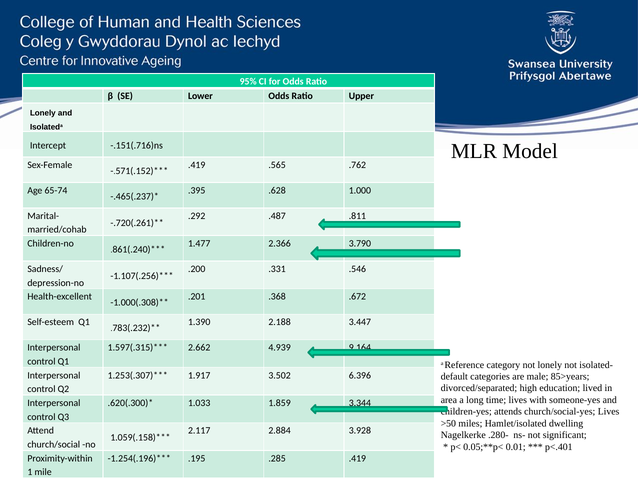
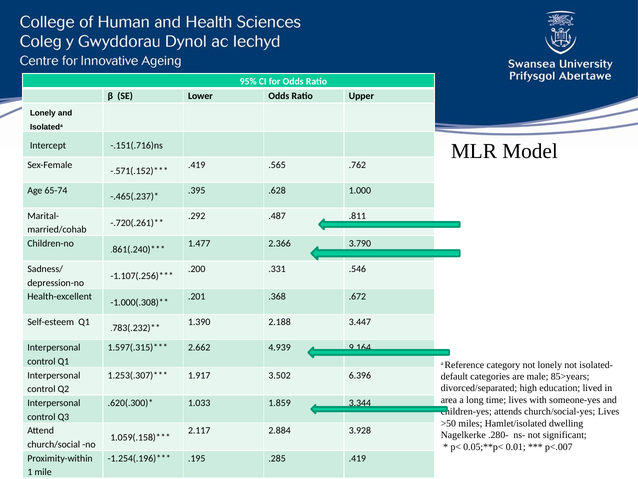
p<.401: p<.401 -> p<.007 (559, 446)
